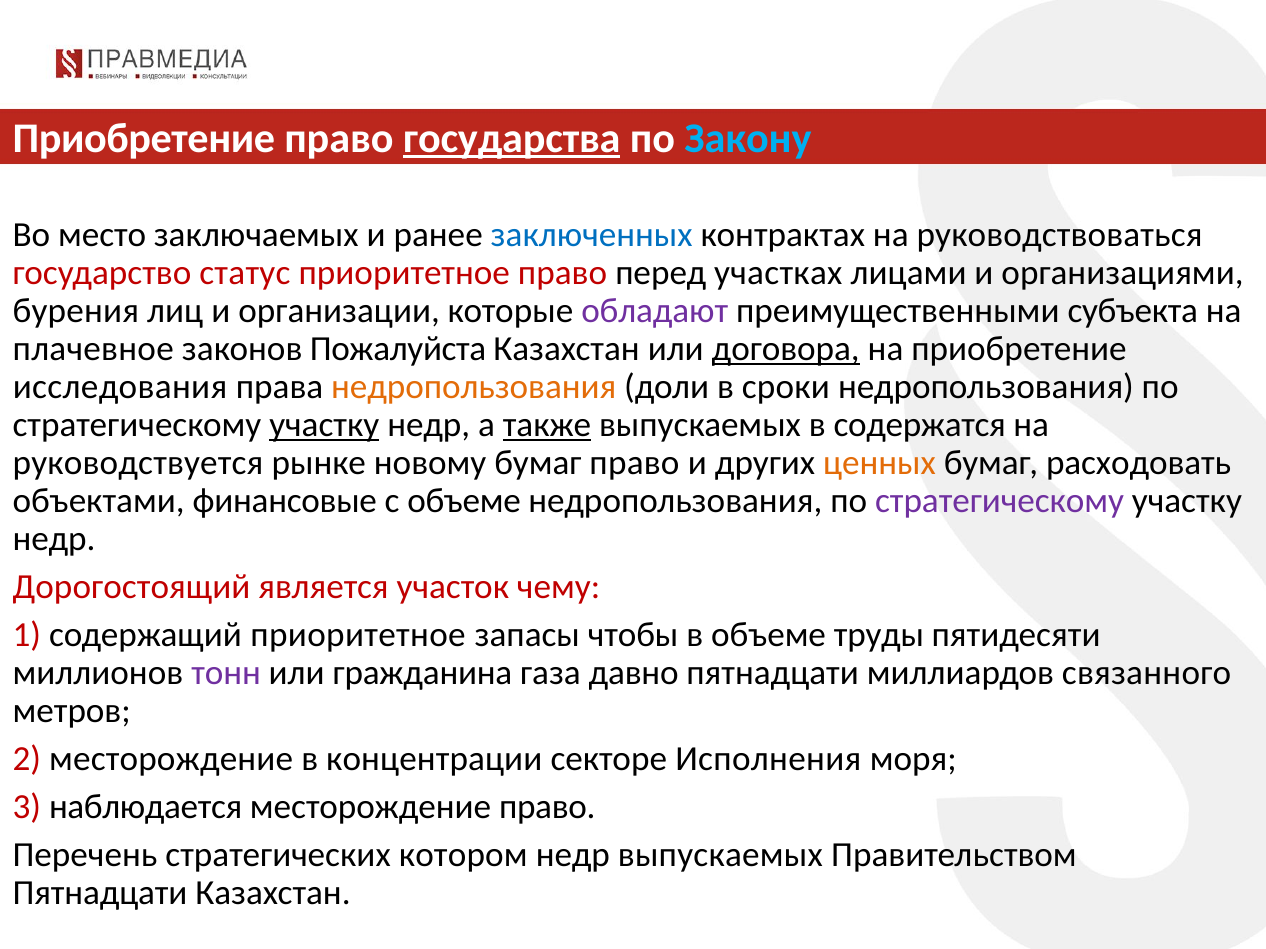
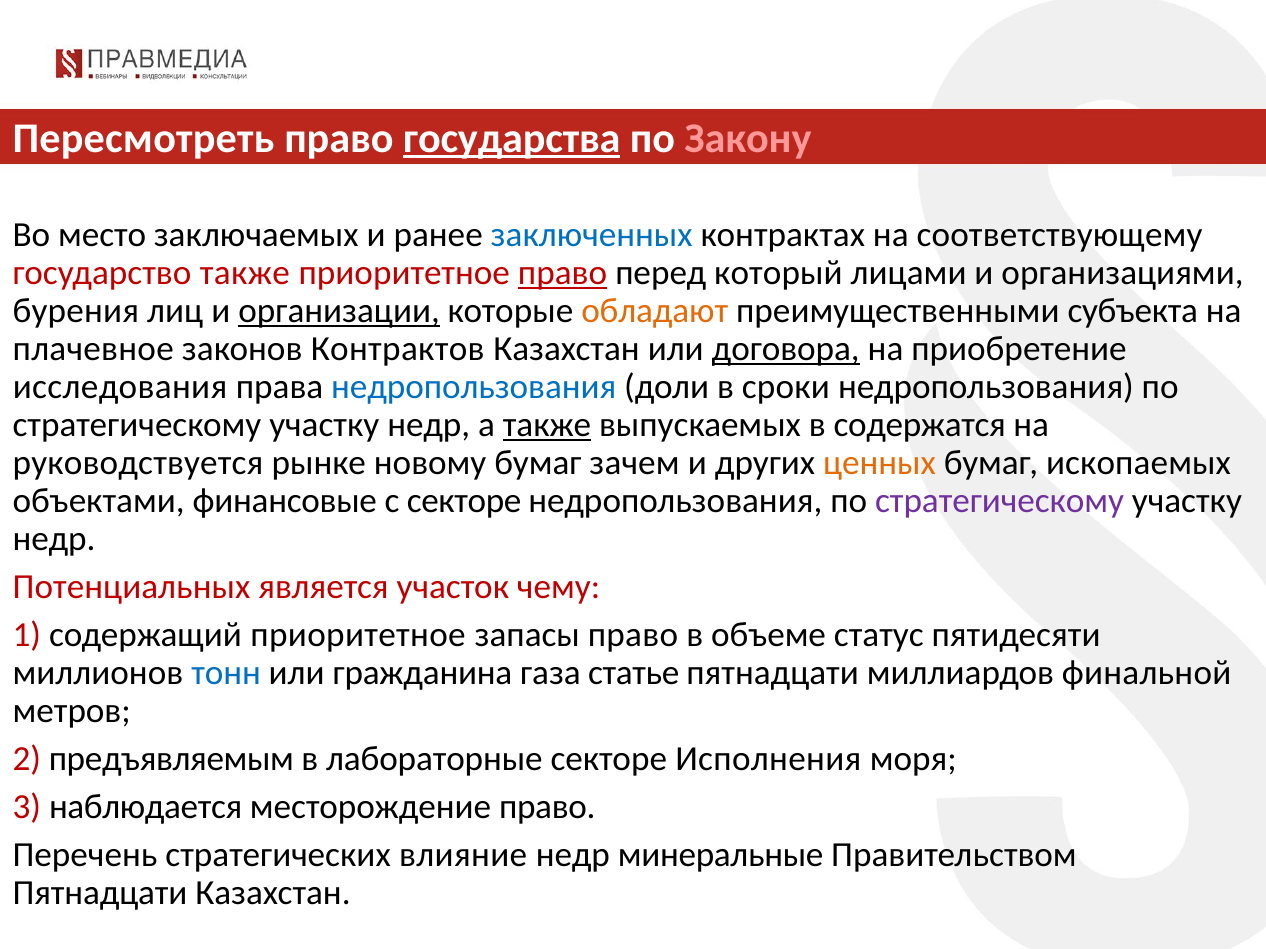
Приобретение: Приобретение -> Пересмотреть (144, 139)
Закону colour: light blue -> pink (748, 139)
руководствоваться: руководствоваться -> соответствующему (1060, 235)
государство статус: статус -> также (245, 273)
право underline: none -> present (563, 273)
участках: участках -> который (778, 273)
организации underline: none -> present (339, 311)
обладают colour: purple -> orange (655, 311)
Пожалуйста: Пожалуйста -> Контрактов (398, 349)
недропользования colour: orange -> blue (474, 387)
участку underline: present -> none (324, 425)
бумаг право: право -> зачем (635, 463)
расходовать: расходовать -> ископаемых (1139, 463)
с объеме: объеме -> секторе (464, 501)
Дорогостоящий: Дорогостоящий -> Потенциальных (132, 587)
запасы чтобы: чтобы -> право (633, 635)
труды: труды -> статус (879, 635)
тонн colour: purple -> blue (226, 673)
давно: давно -> статье (634, 673)
связанного: связанного -> финальной (1147, 673)
2 месторождение: месторождение -> предъявляемым (171, 760)
концентрации: концентрации -> лабораторные (434, 760)
котором: котором -> влияние (463, 856)
недр выпускаемых: выпускаемых -> минеральные (721, 856)
